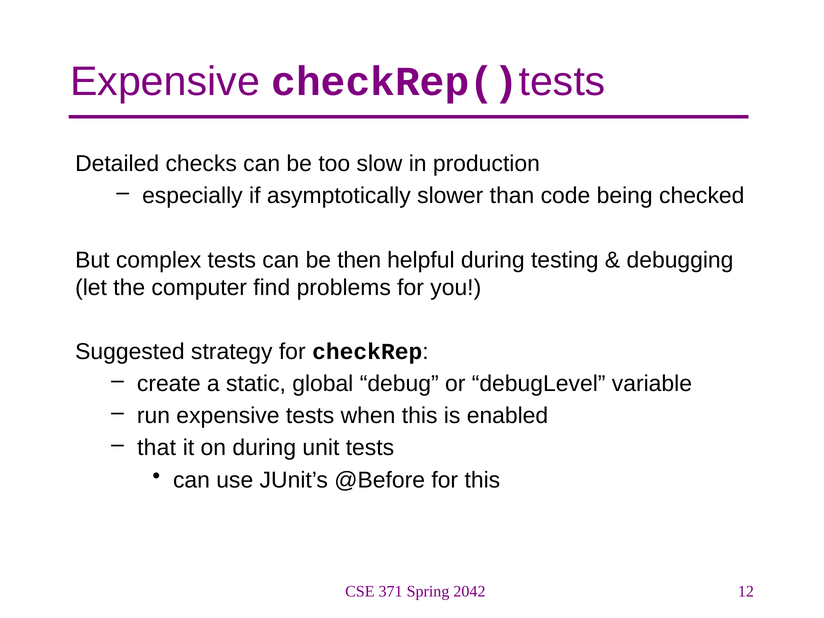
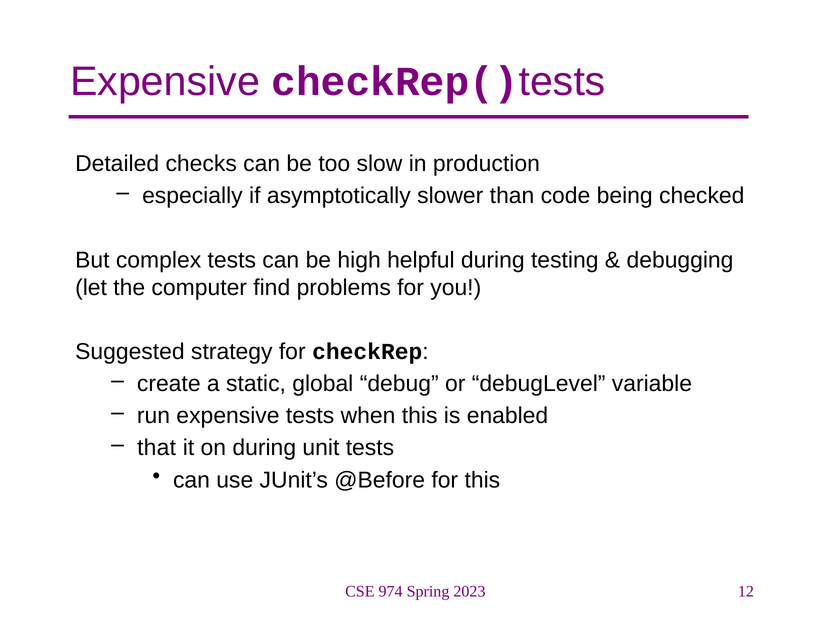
then: then -> high (359, 260)
371: 371 -> 974 (391, 592)
2042: 2042 -> 2023 (469, 592)
